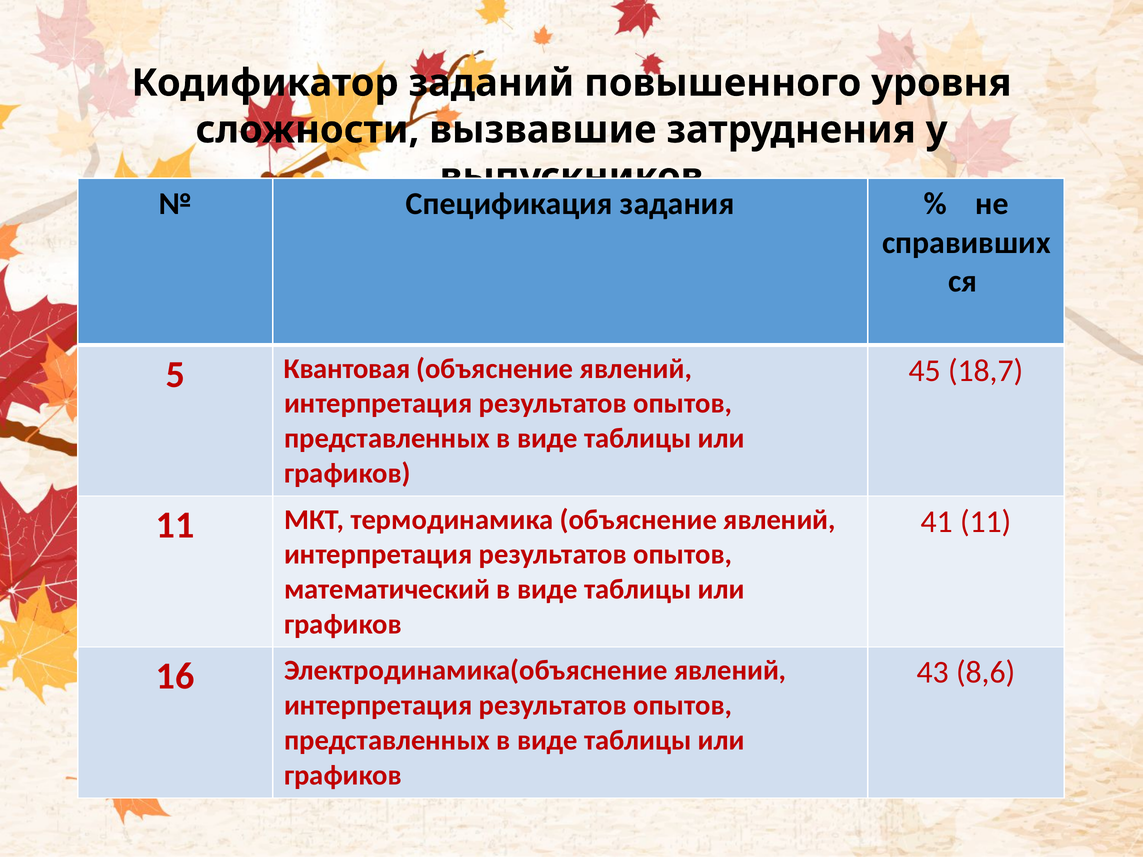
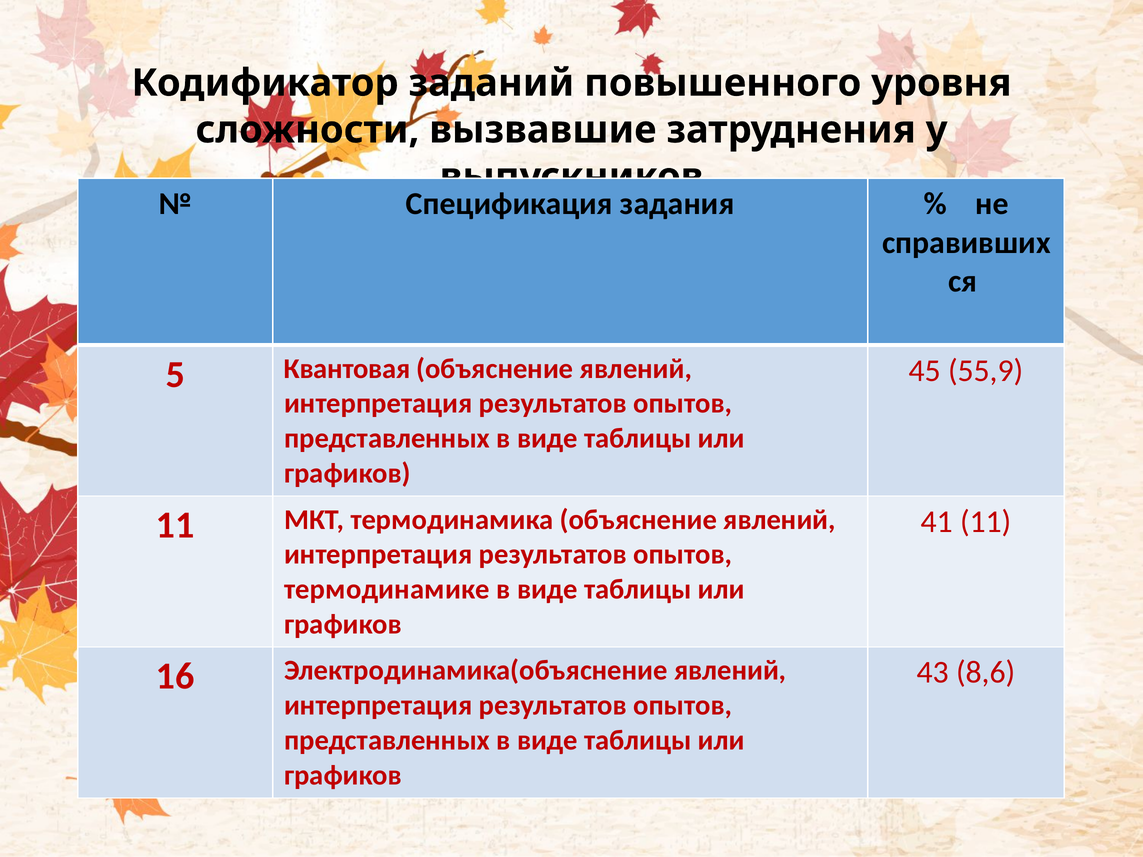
18,7: 18,7 -> 55,9 (986, 371)
математический: математический -> термодинамике (387, 589)
